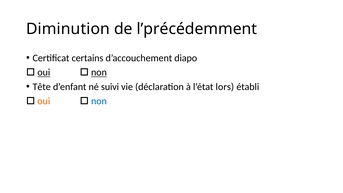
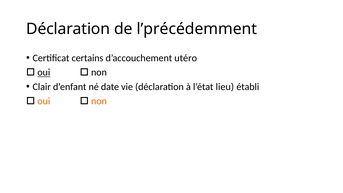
Diminution: Diminution -> Déclaration (68, 29)
diapo: diapo -> utéro (186, 58)
non underline: present -> none (99, 72)
Tête: Tête -> Clair (42, 87)
suivi: suivi -> date (110, 87)
lors: lors -> lieu (225, 87)
non colour: blue -> orange (99, 101)
